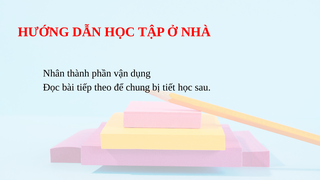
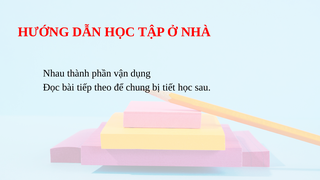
Nhân: Nhân -> Nhau (54, 73)
